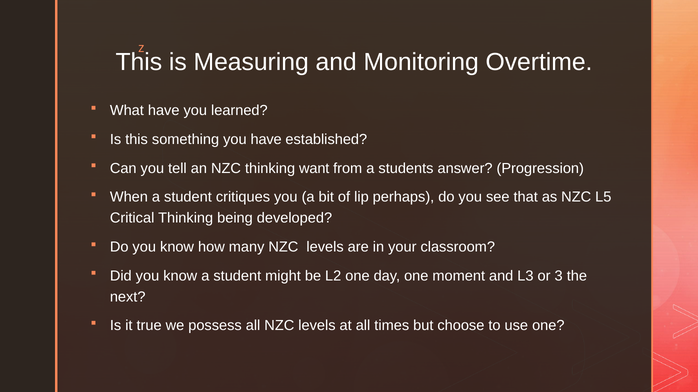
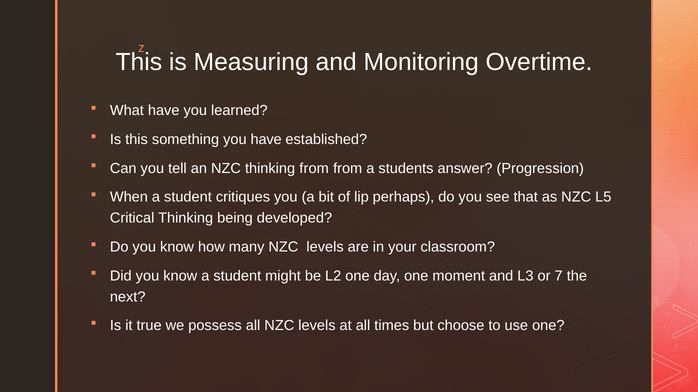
thinking want: want -> from (314, 169)
3: 3 -> 7 (559, 276)
